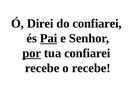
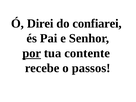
Pai underline: present -> none (49, 38)
tua confiarei: confiarei -> contente (87, 53)
o recebe: recebe -> passos (91, 68)
